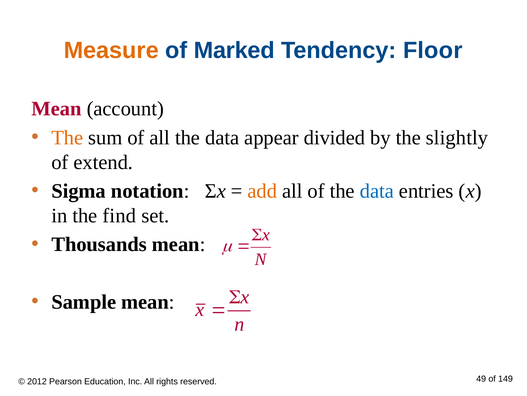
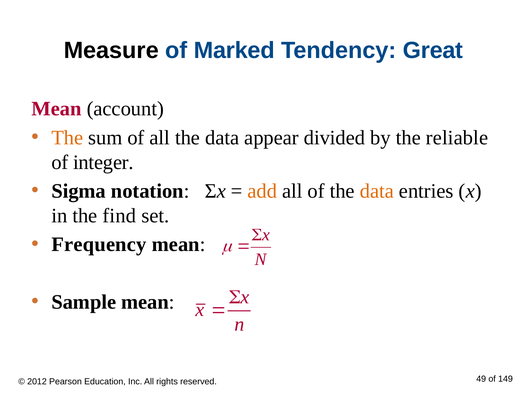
Measure colour: orange -> black (111, 50)
Floor: Floor -> Great (433, 50)
slightly: slightly -> reliable (457, 137)
extend: extend -> integer (103, 162)
data colour: blue -> orange (377, 191)
Thousands: Thousands -> Frequency (99, 244)
